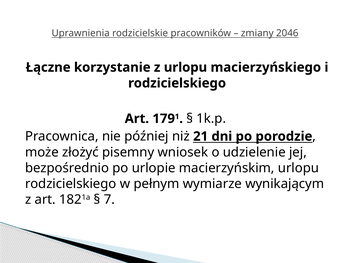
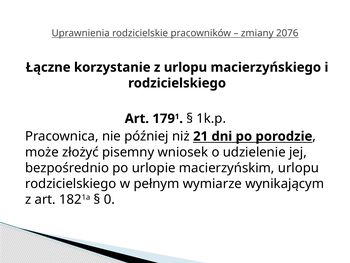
2046: 2046 -> 2076 (287, 33)
7: 7 -> 0 (109, 199)
